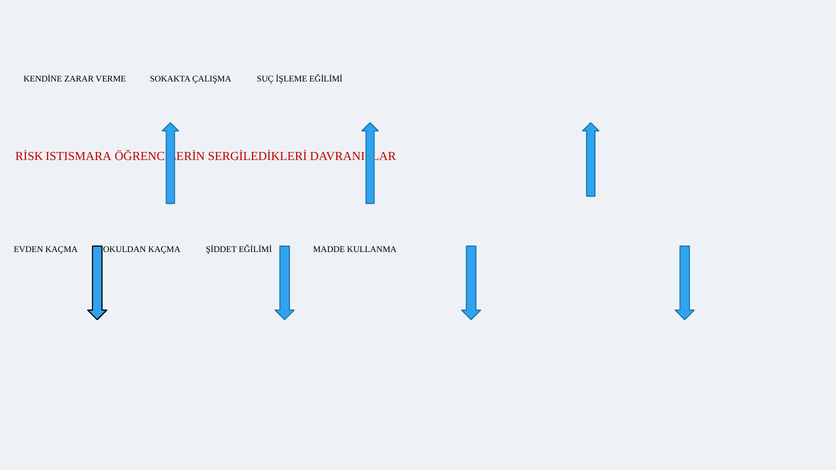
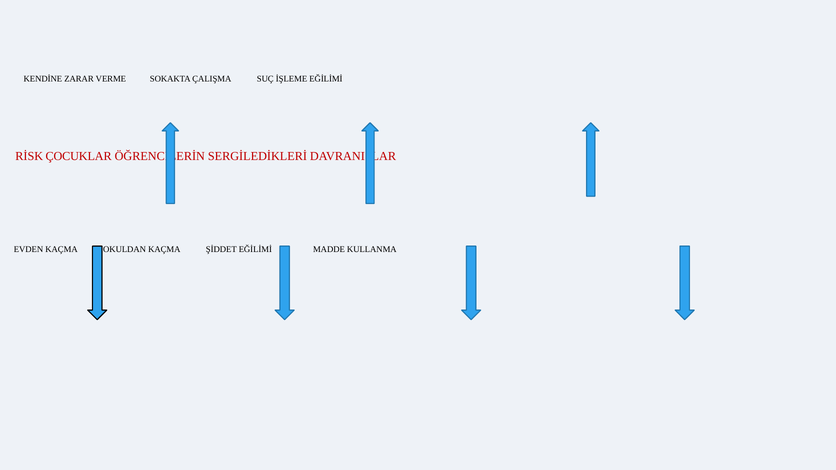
ISTISMARA: ISTISMARA -> ÇOCUKLAR (79, 156)
